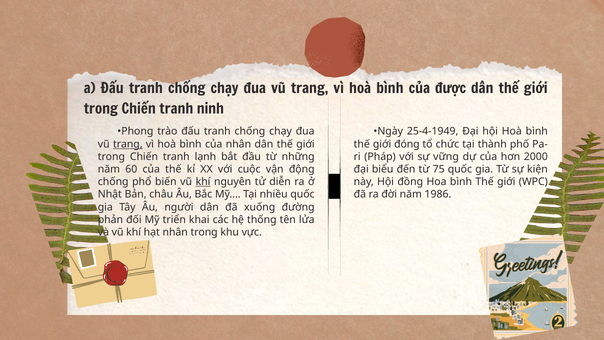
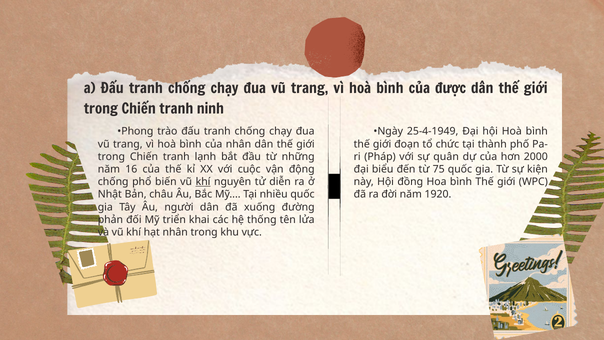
trang underline: present -> none (128, 144)
đóng: đóng -> đoạn (407, 144)
vững: vững -> quân (446, 157)
60: 60 -> 16 (131, 169)
1986: 1986 -> 1920 (438, 194)
